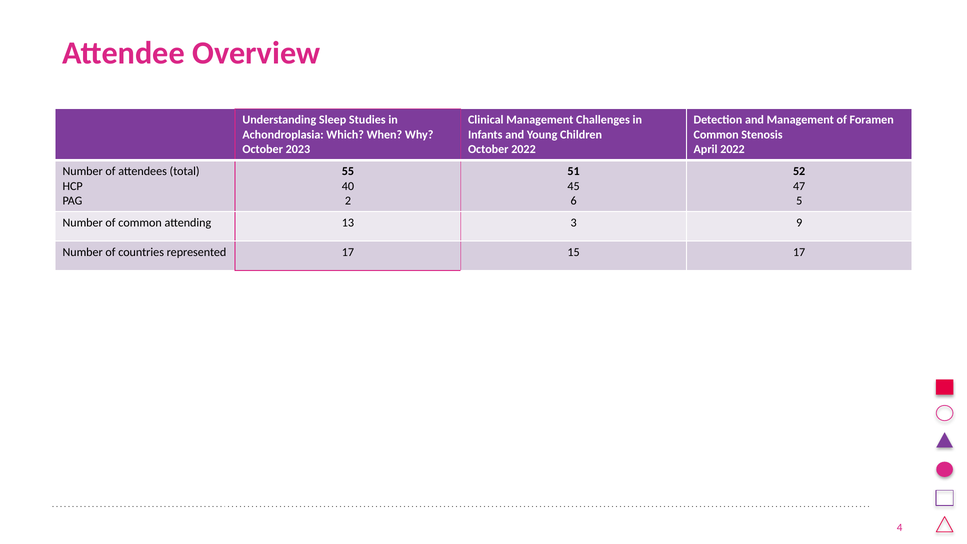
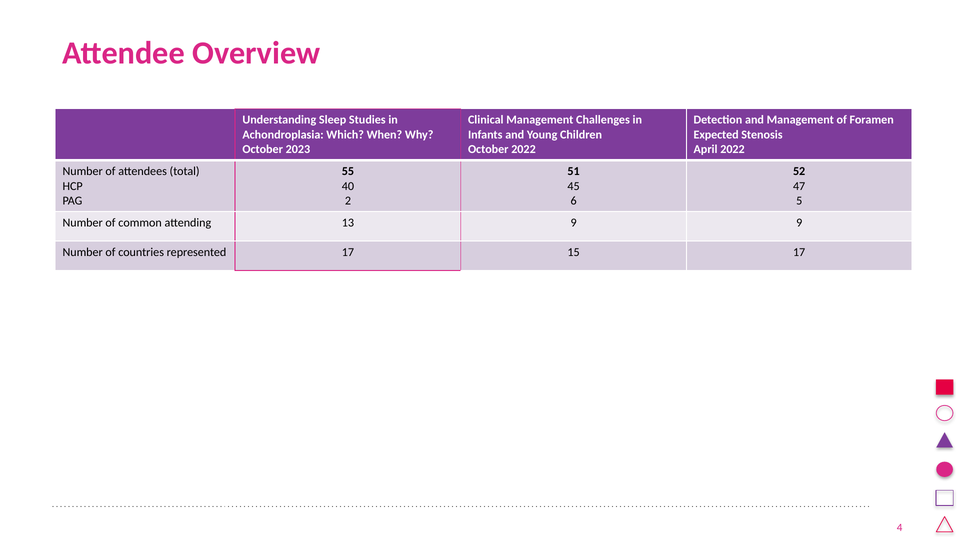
Common: Common -> Expected (716, 135)
13 3: 3 -> 9 (574, 223)
